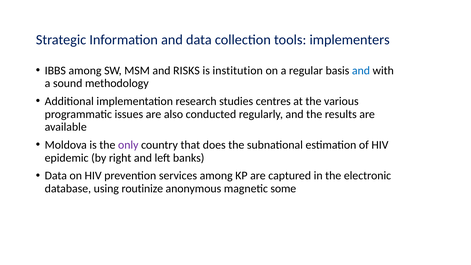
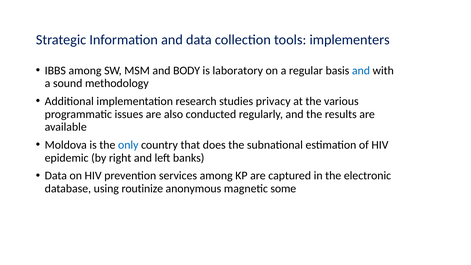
RISKS: RISKS -> BODY (187, 70)
institution: institution -> laboratory (238, 70)
centres: centres -> privacy (273, 101)
only colour: purple -> blue (128, 145)
